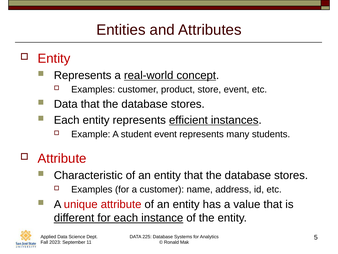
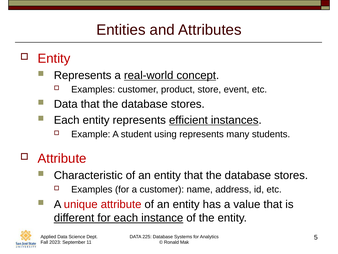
student event: event -> using (166, 134)
